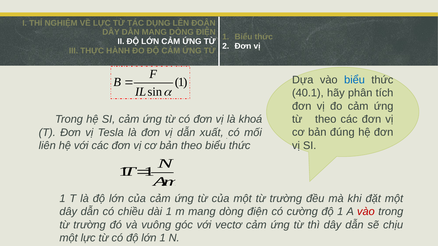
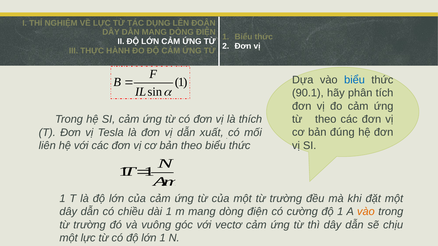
40.1: 40.1 -> 90.1 (308, 93)
khoá: khoá -> thích (250, 120)
vào colour: red -> orange (366, 212)
